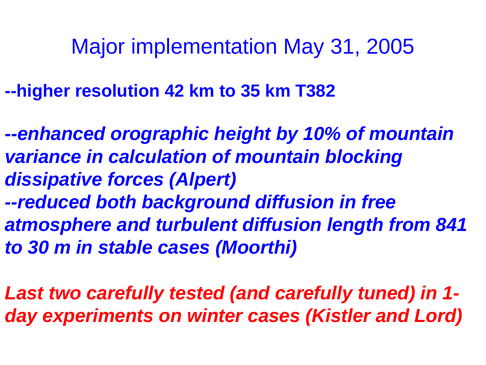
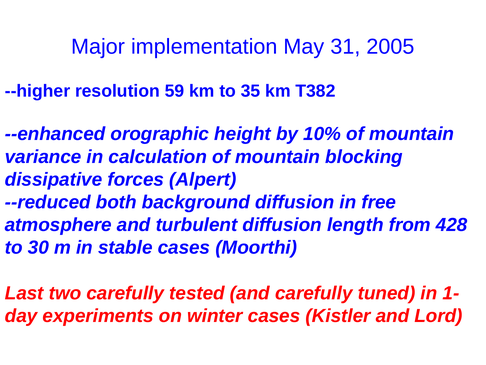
42: 42 -> 59 (175, 91)
841: 841 -> 428 (452, 225)
